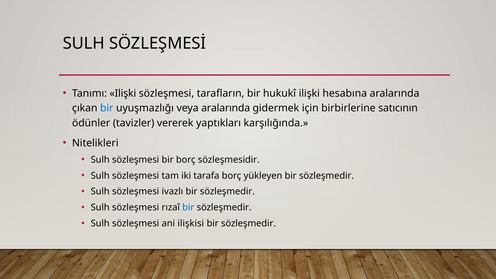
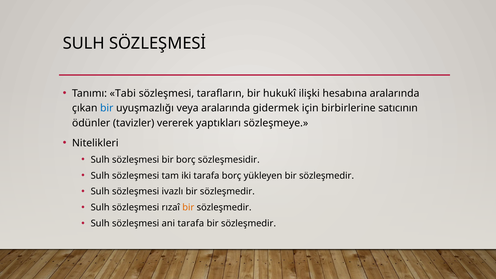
Tanımı Ilişki: Ilişki -> Tabi (123, 93)
karşılığında: karşılığında -> sözleşmeye (276, 123)
bir colour: blue -> orange (188, 208)
ani ilişkisi: ilişkisi -> tarafa (191, 223)
